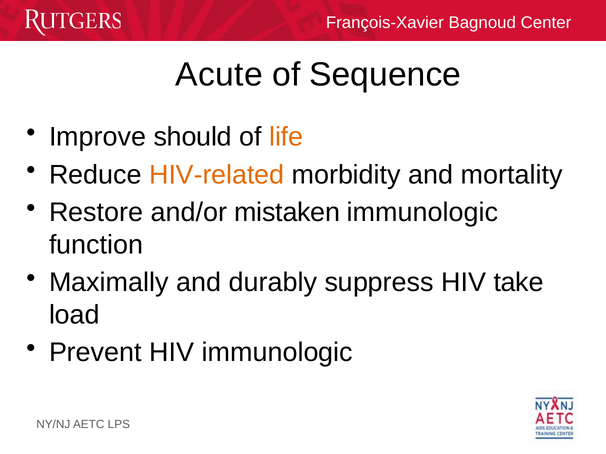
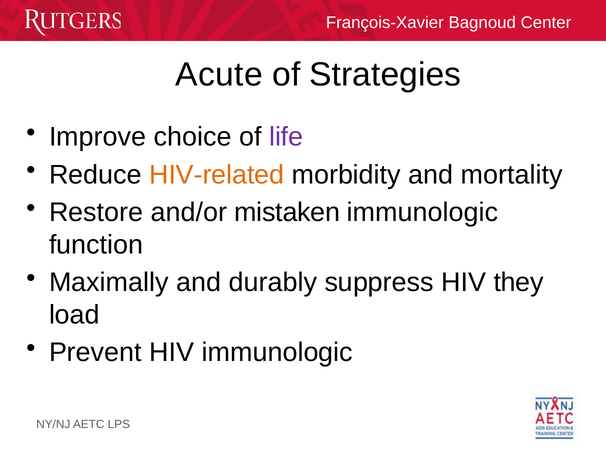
Sequence: Sequence -> Strategies (385, 75)
should: should -> choice (193, 137)
life colour: orange -> purple (286, 137)
take: take -> they (519, 283)
